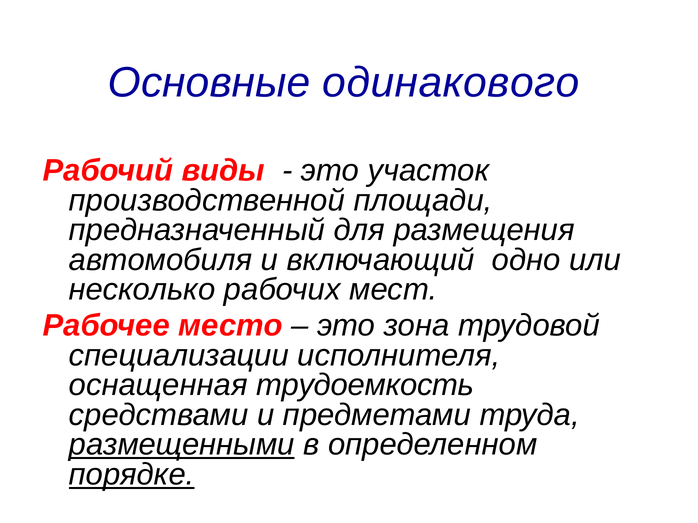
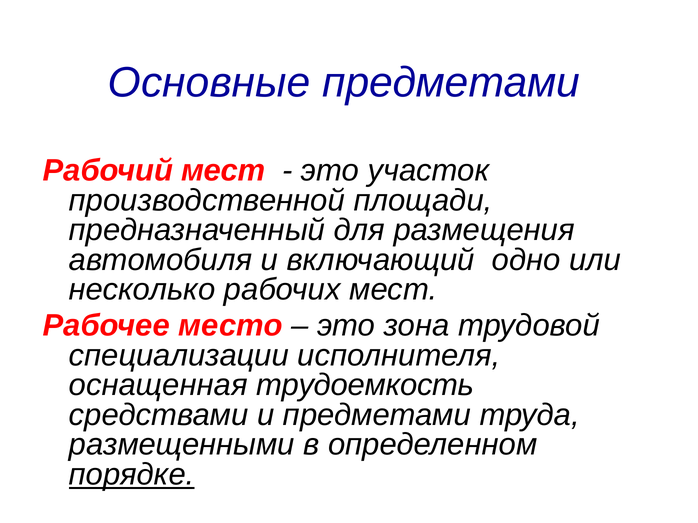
Основные одинакового: одинакового -> предметами (451, 83)
Рабочий виды: виды -> мест (223, 171)
размещенными underline: present -> none (182, 445)
